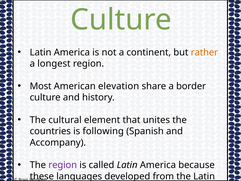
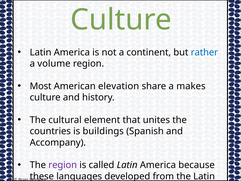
rather colour: orange -> blue (204, 52)
longest: longest -> volume (54, 64)
border: border -> makes (191, 86)
following: following -> buildings (103, 131)
